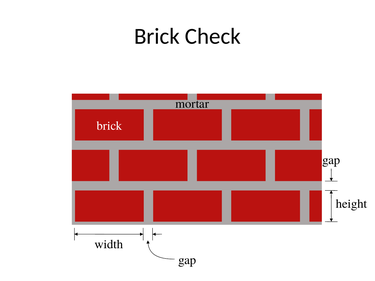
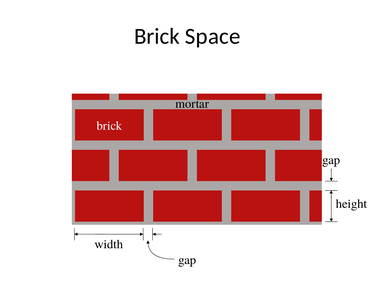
Check: Check -> Space (213, 36)
